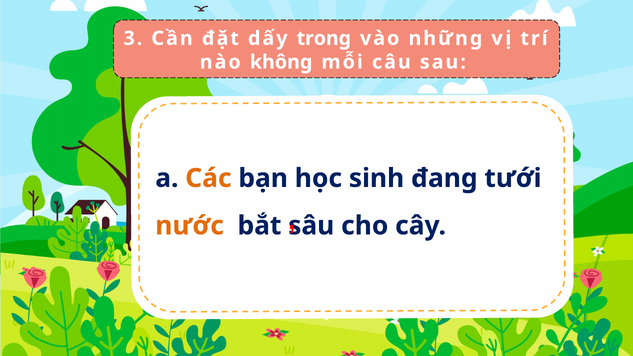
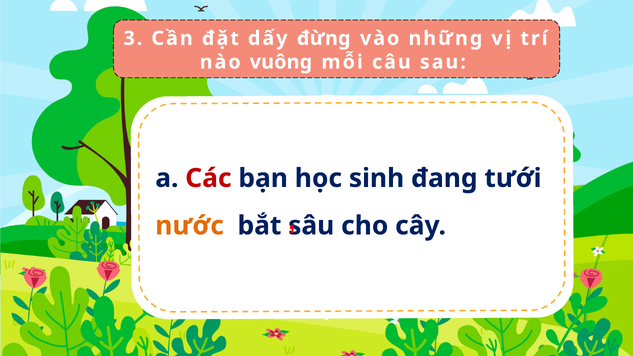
trong: trong -> đừng (324, 38)
không: không -> vuông (281, 62)
Các colour: orange -> red (208, 178)
